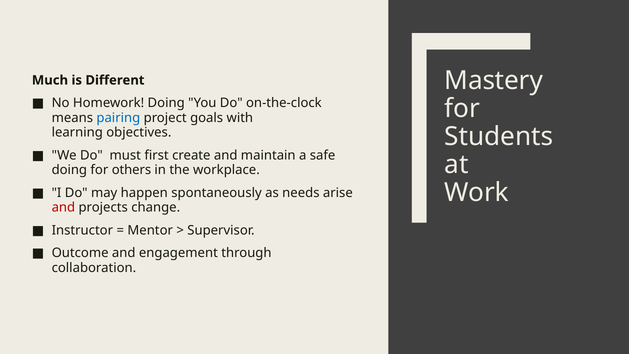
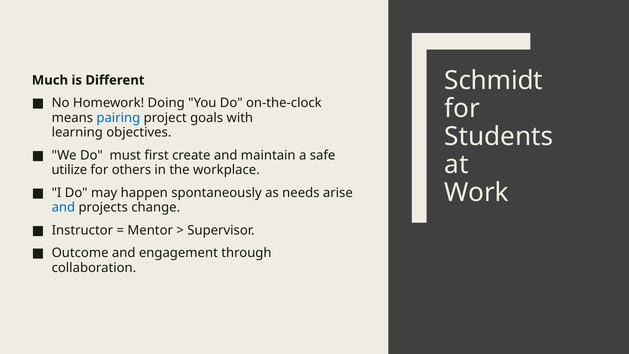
Mastery: Mastery -> Schmidt (494, 81)
doing: doing -> utilize (69, 170)
and colour: red -> blue (63, 207)
